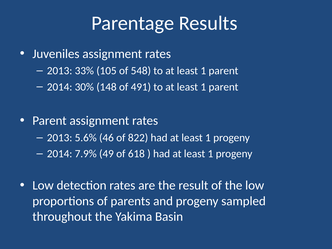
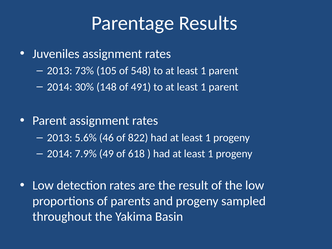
33%: 33% -> 73% (84, 71)
